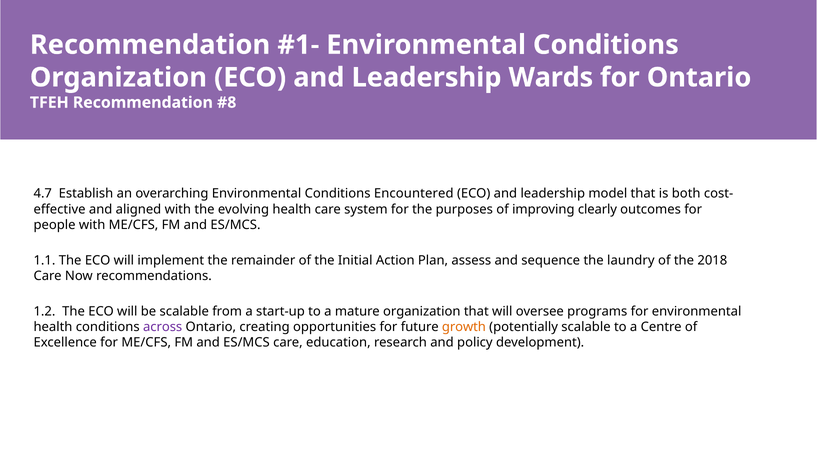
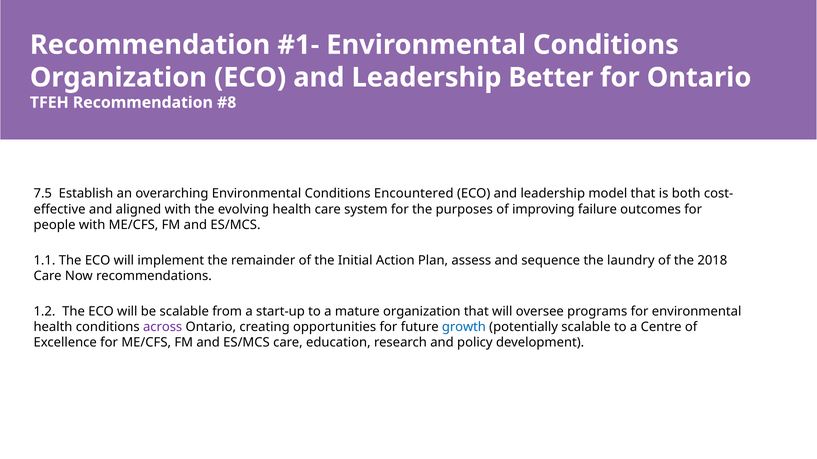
Wards: Wards -> Better (551, 78)
4.7: 4.7 -> 7.5 (43, 194)
clearly: clearly -> failure (597, 210)
growth colour: orange -> blue (464, 327)
